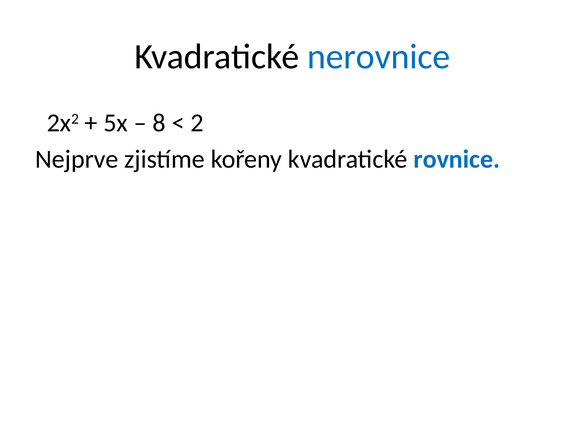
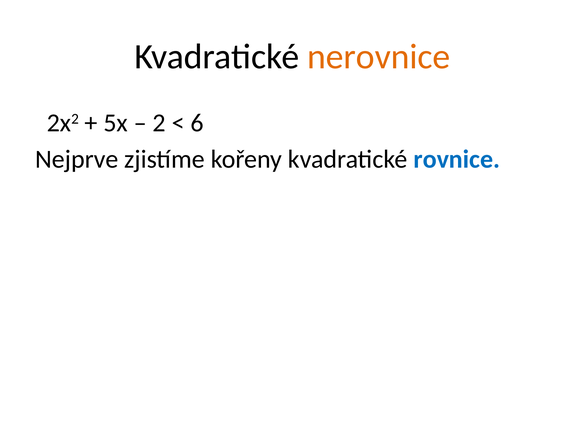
nerovnice colour: blue -> orange (379, 57)
8: 8 -> 2 (159, 123)
2: 2 -> 6 (197, 123)
